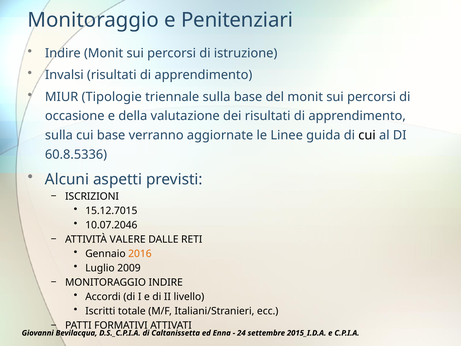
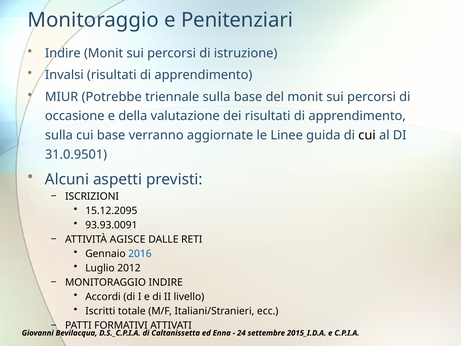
Tipologie: Tipologie -> Potrebbe (112, 97)
60.8.5336: 60.8.5336 -> 31.0.9501 (76, 154)
15.12.7015: 15.12.7015 -> 15.12.2095 (111, 211)
10.07.2046: 10.07.2046 -> 93.93.0091 (111, 225)
VALERE: VALERE -> AGISCE (128, 239)
2016 colour: orange -> blue (140, 254)
2009: 2009 -> 2012 (129, 268)
